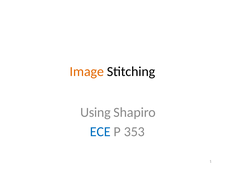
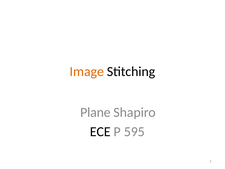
Using: Using -> Plane (95, 112)
ECE colour: blue -> black (100, 131)
353: 353 -> 595 (134, 131)
